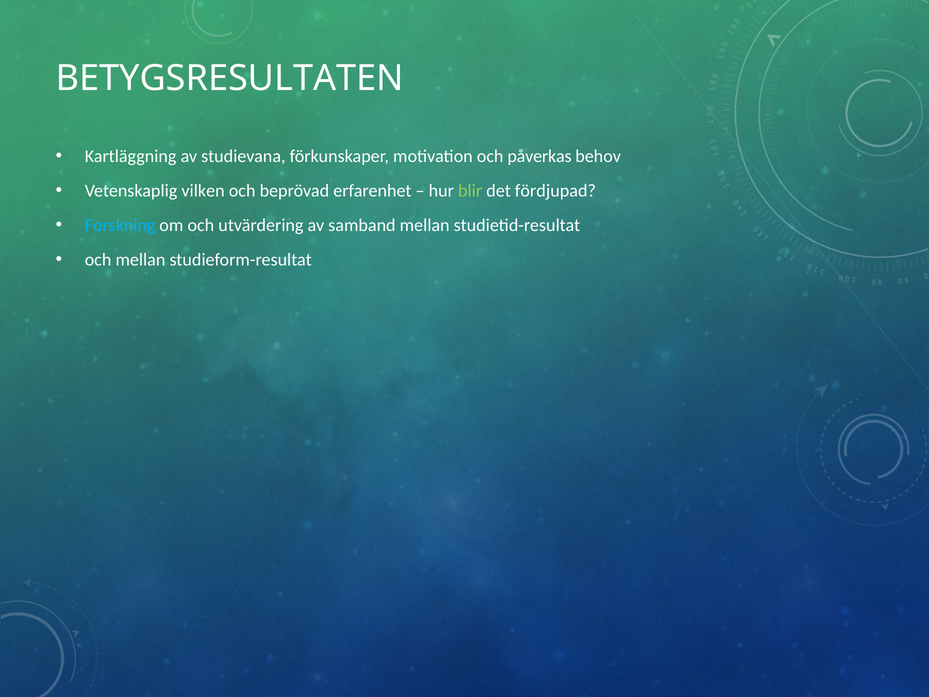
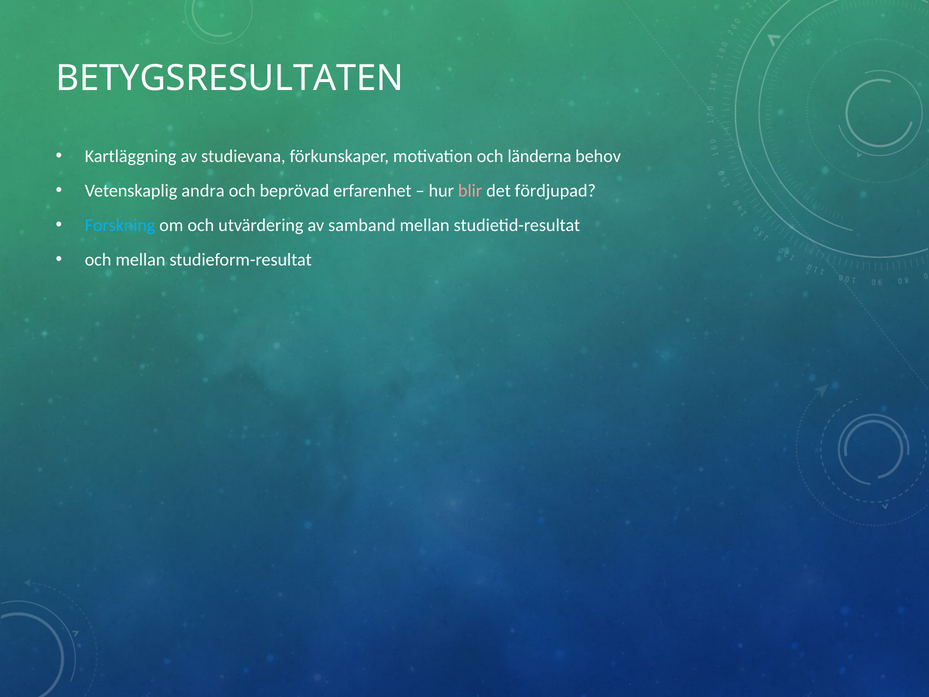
påverkas: påverkas -> länderna (539, 156)
vilken: vilken -> andra (203, 191)
blir colour: light green -> pink (470, 191)
